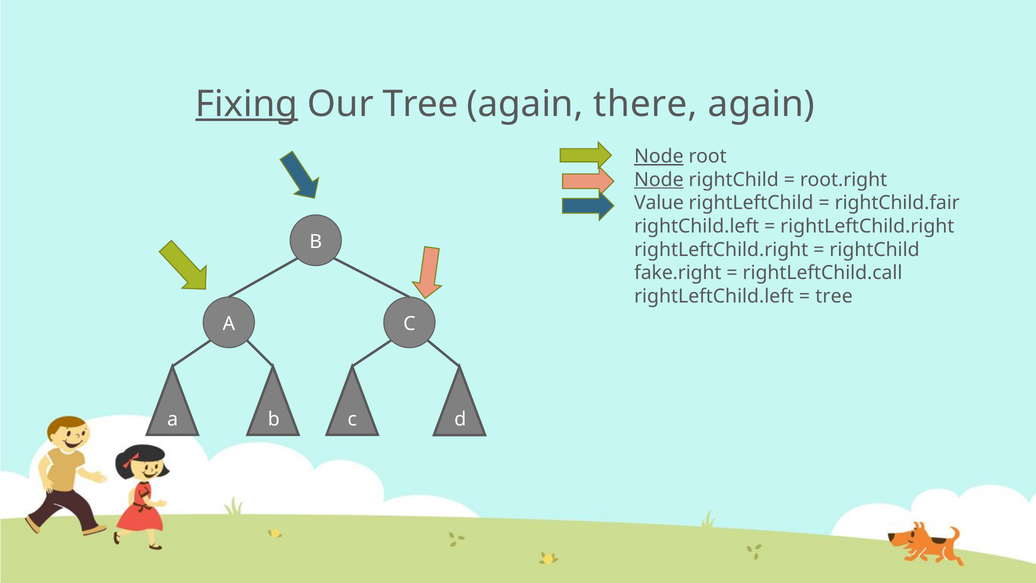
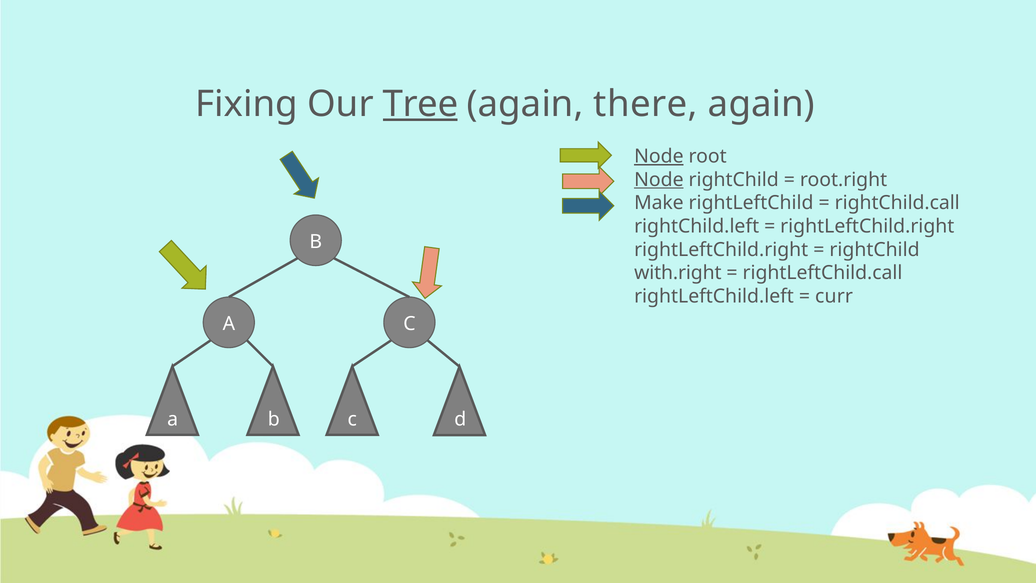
Fixing underline: present -> none (247, 104)
Tree underline: none -> present (420, 104)
Value: Value -> Make (659, 203)
rightChild.fair: rightChild.fair -> rightChild.call (897, 203)
fake.right: fake.right -> with.right (678, 273)
tree: tree -> curr (834, 296)
